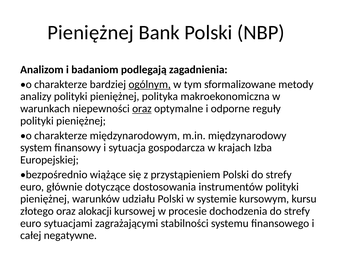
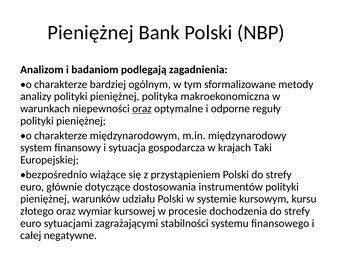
ogólnym underline: present -> none (150, 84)
Izba: Izba -> Taki (263, 148)
alokacji: alokacji -> wymiar (95, 211)
